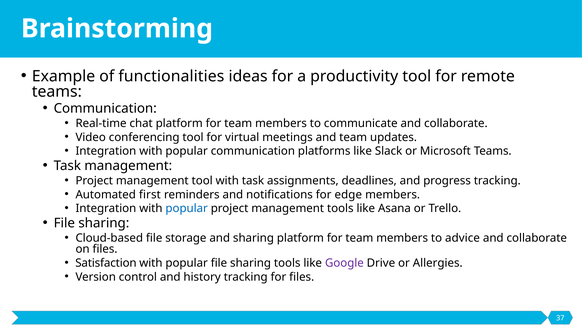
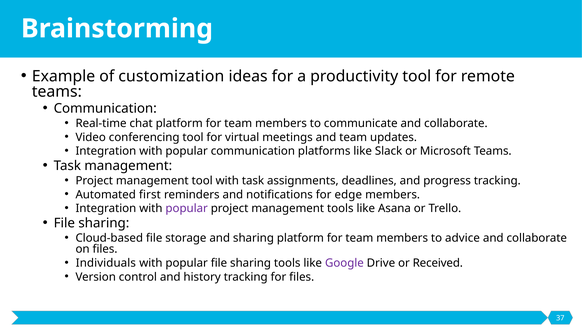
functionalities: functionalities -> customization (171, 76)
popular colour: blue -> purple (187, 209)
Satisfaction: Satisfaction -> Individuals (106, 263)
Allergies: Allergies -> Received (438, 263)
